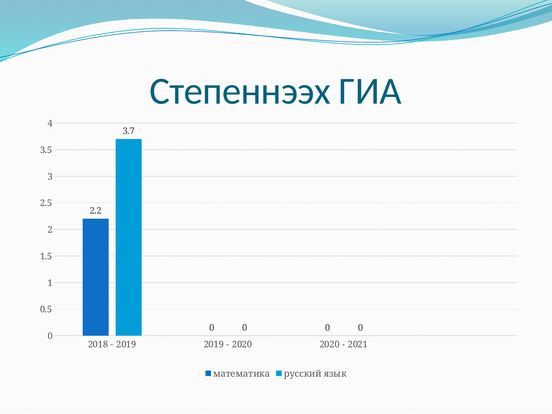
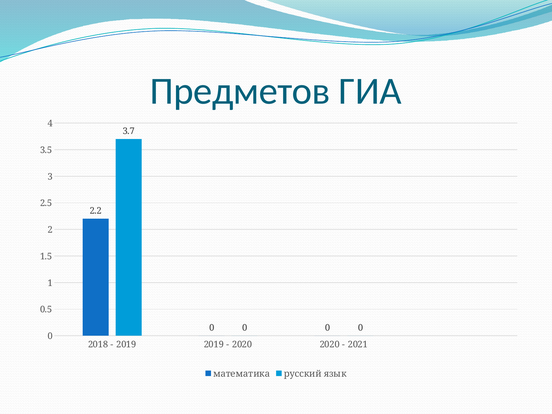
Степеннээх: Степеннээх -> Предметов (240, 91)
